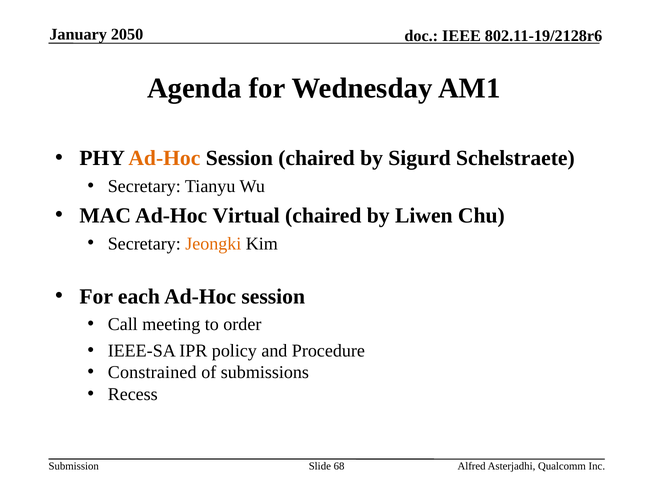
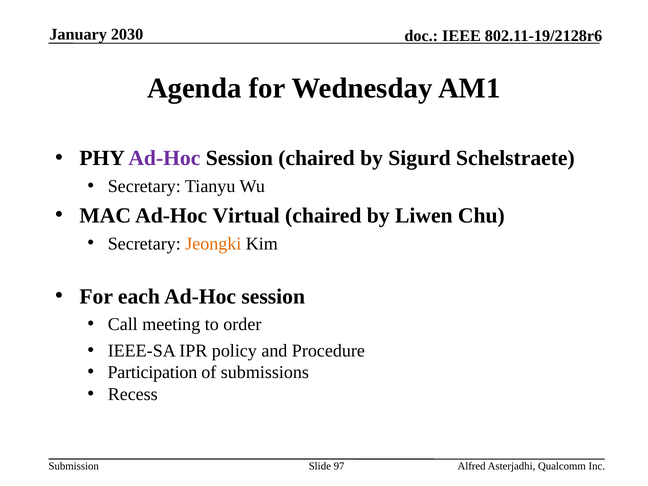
2050: 2050 -> 2030 (127, 34)
Ad-Hoc colour: orange -> purple (164, 158)
Constrained: Constrained -> Participation (152, 372)
68: 68 -> 97 (339, 466)
